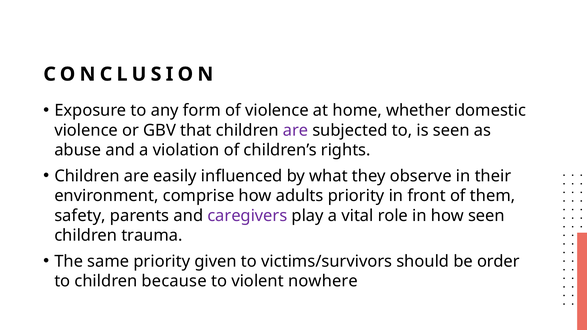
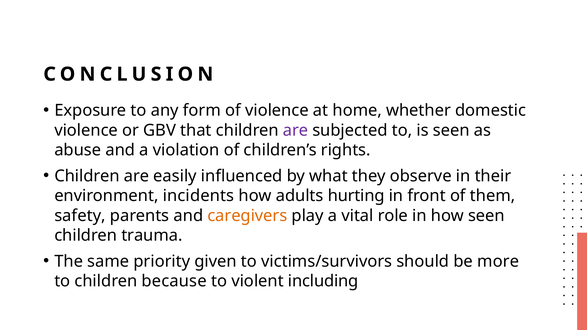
comprise: comprise -> incidents (198, 196)
adults priority: priority -> hurting (356, 196)
caregivers colour: purple -> orange (247, 216)
order: order -> more (498, 262)
nowhere: nowhere -> including (323, 281)
